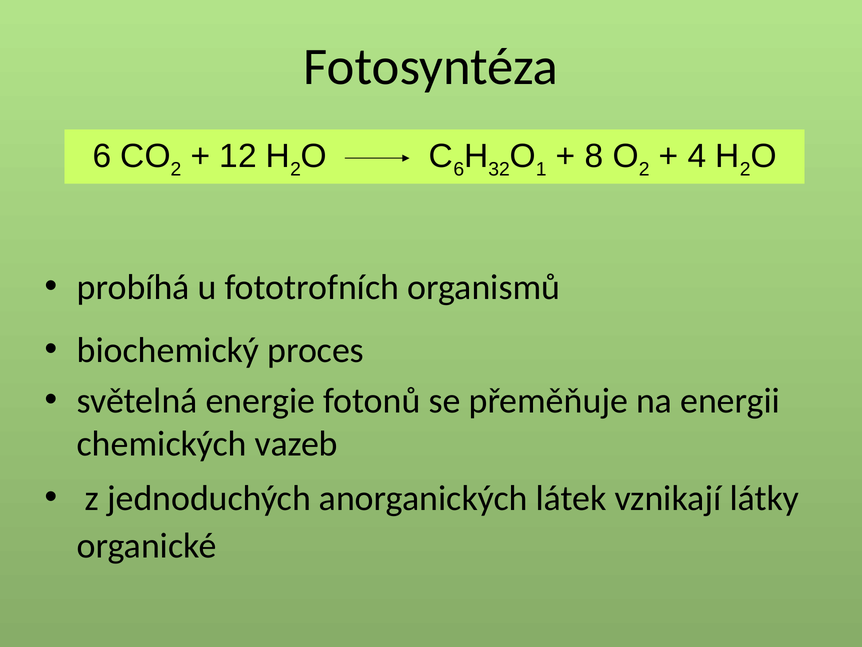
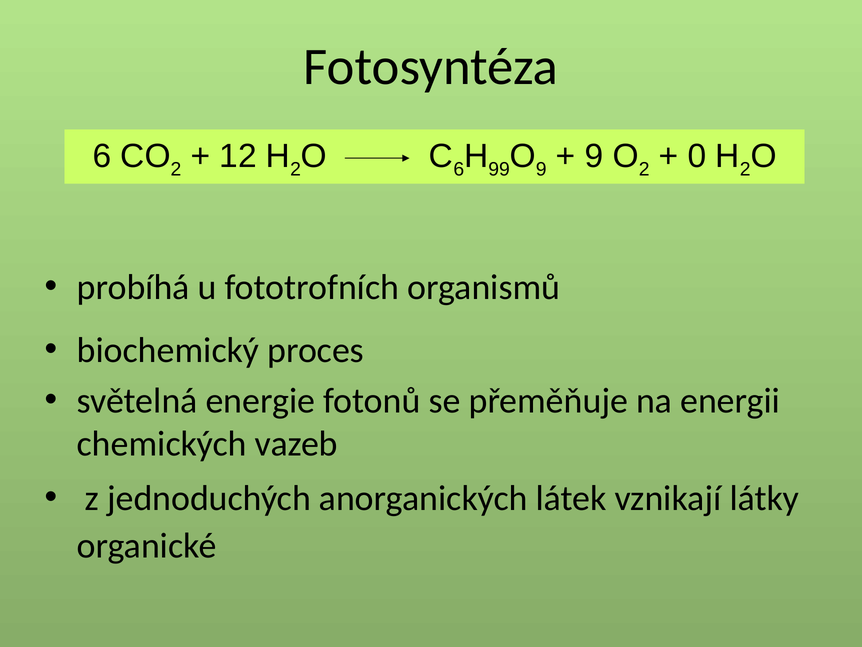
32: 32 -> 99 (499, 169)
1: 1 -> 9 (541, 169)
8: 8 -> 9 (594, 156)
4: 4 -> 0 (697, 156)
